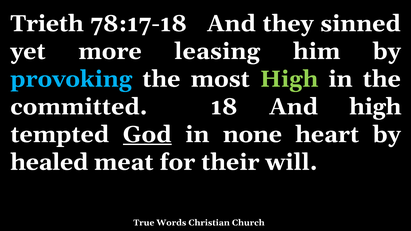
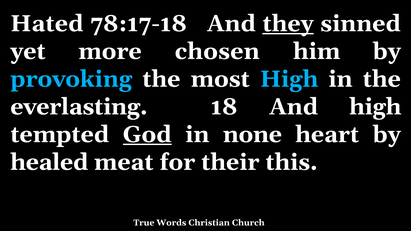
Trieth: Trieth -> Hated (47, 24)
they underline: none -> present (288, 24)
leasing: leasing -> chosen (217, 51)
High colour: light green -> light blue (289, 79)
committed: committed -> everlasting (79, 107)
will: will -> this (291, 162)
